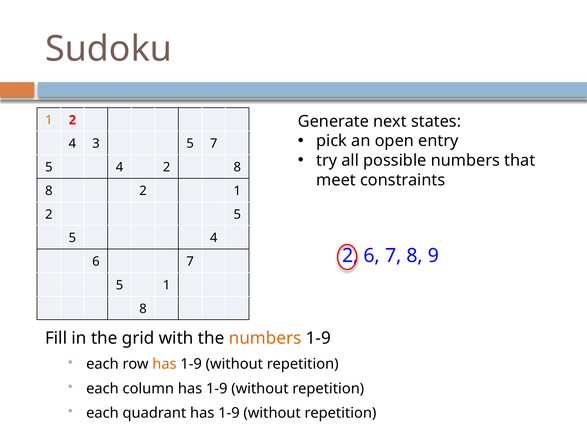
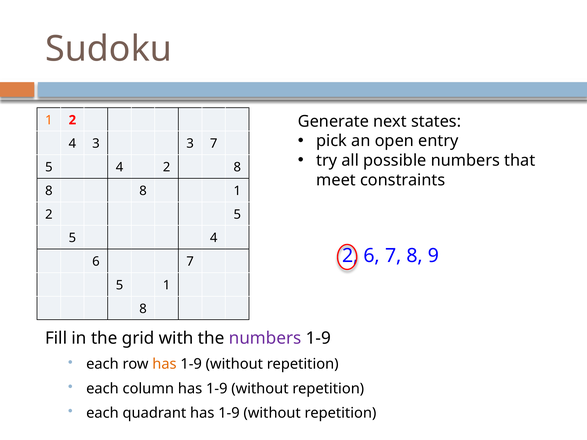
3 5: 5 -> 3 (190, 144)
2: 2 -> 8 (143, 191)
numbers colour: orange -> purple (265, 338)
